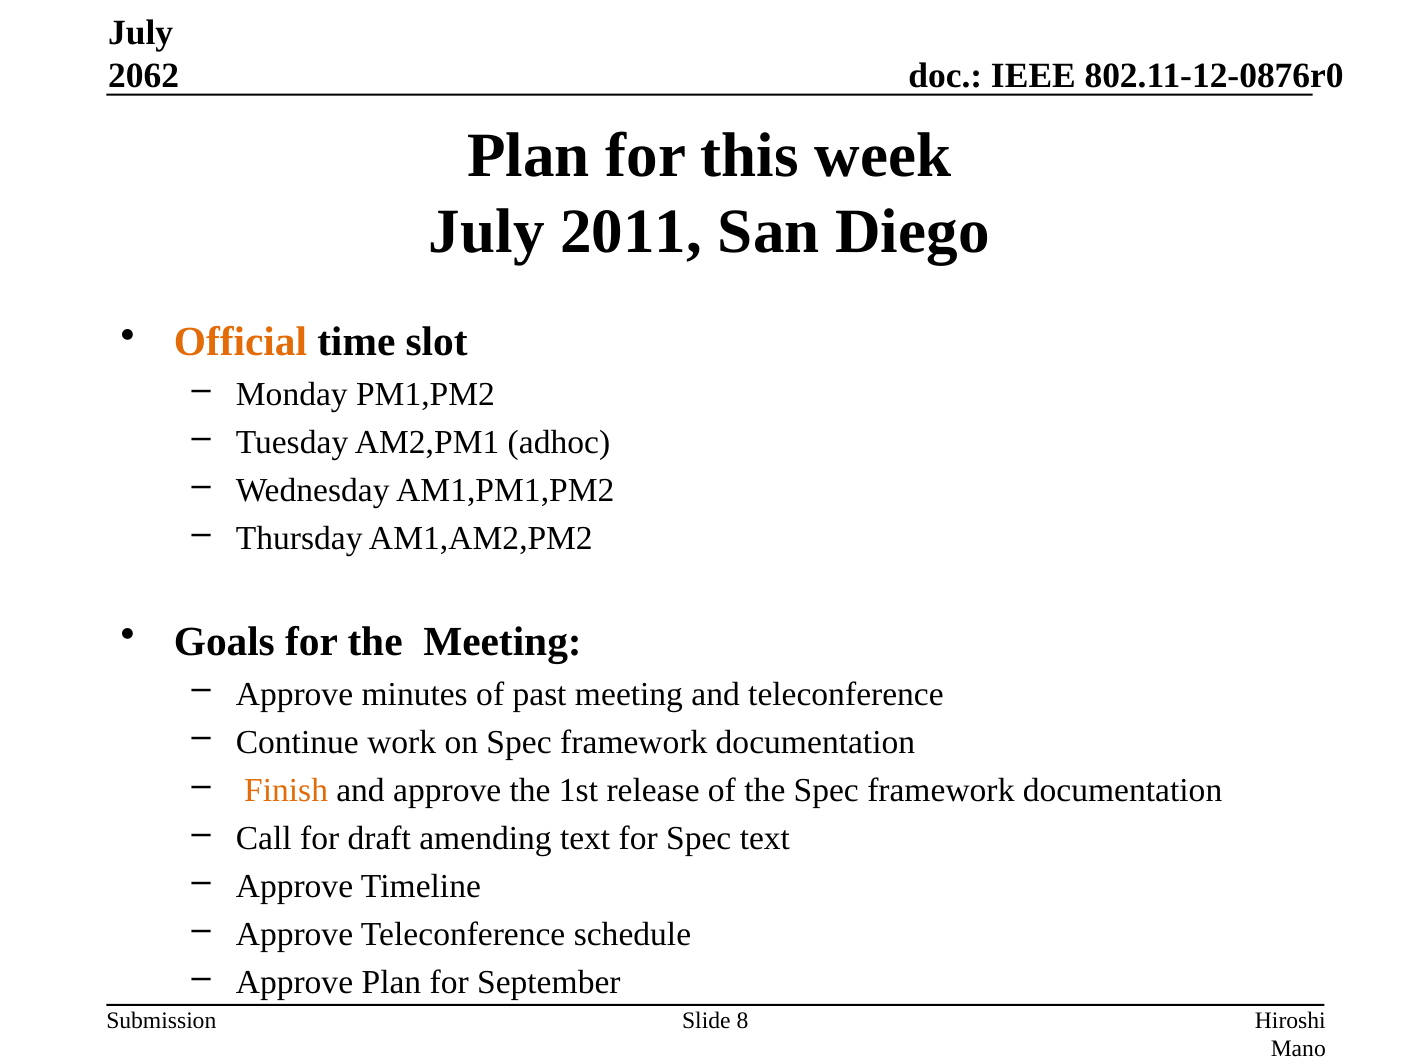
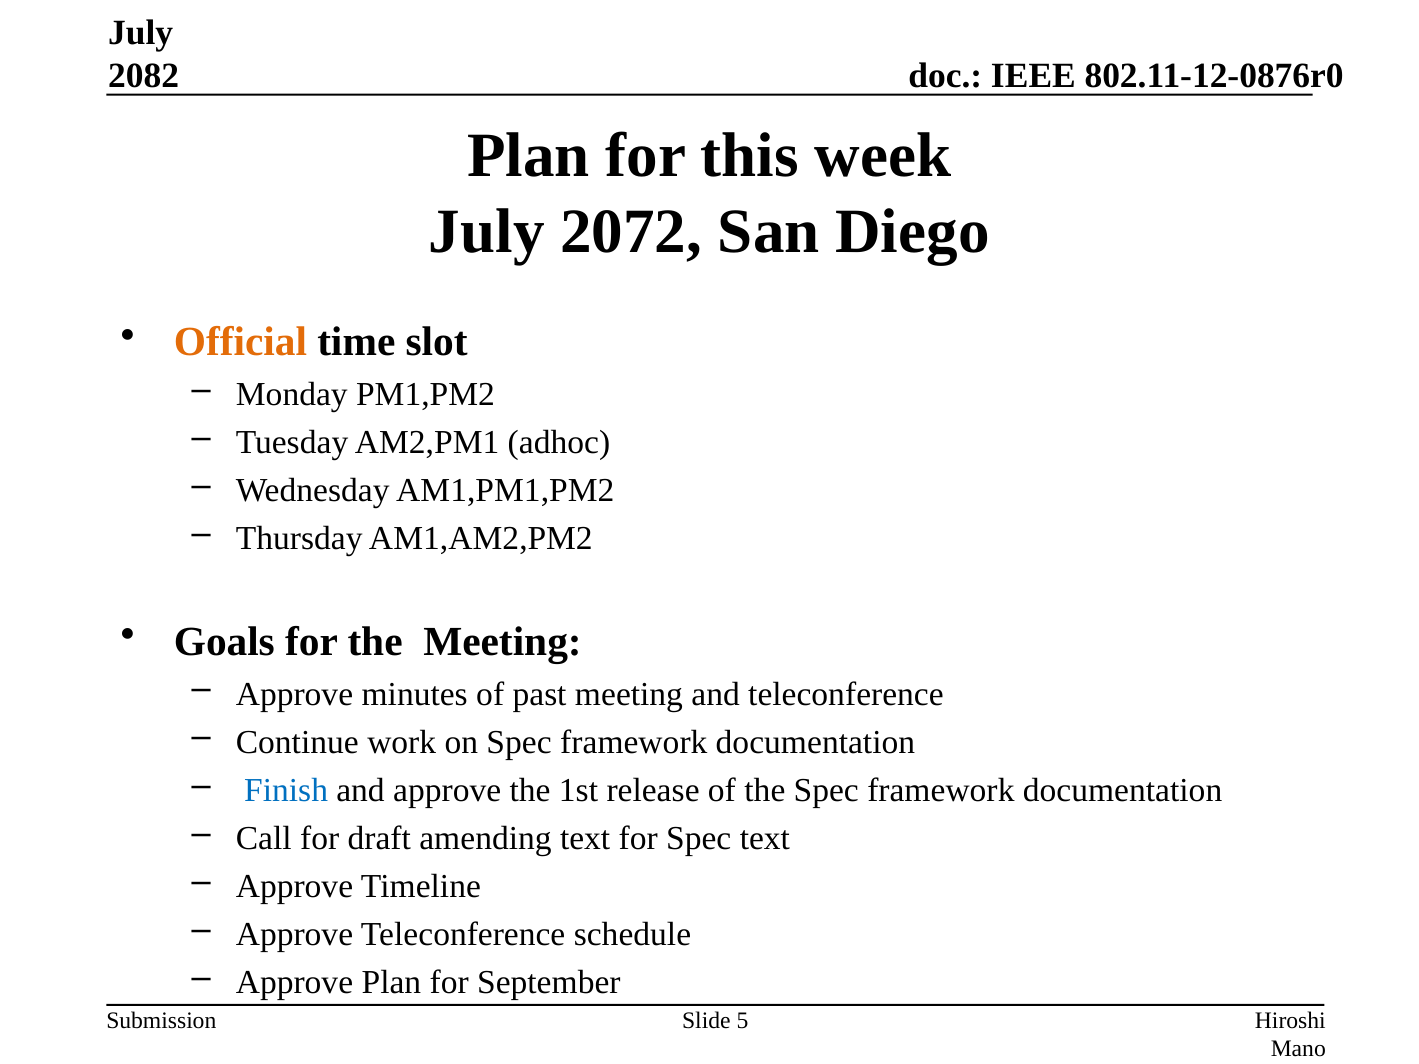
2062: 2062 -> 2082 (144, 76)
2011: 2011 -> 2072 (631, 231)
Finish colour: orange -> blue (286, 790)
8: 8 -> 5 (743, 1021)
